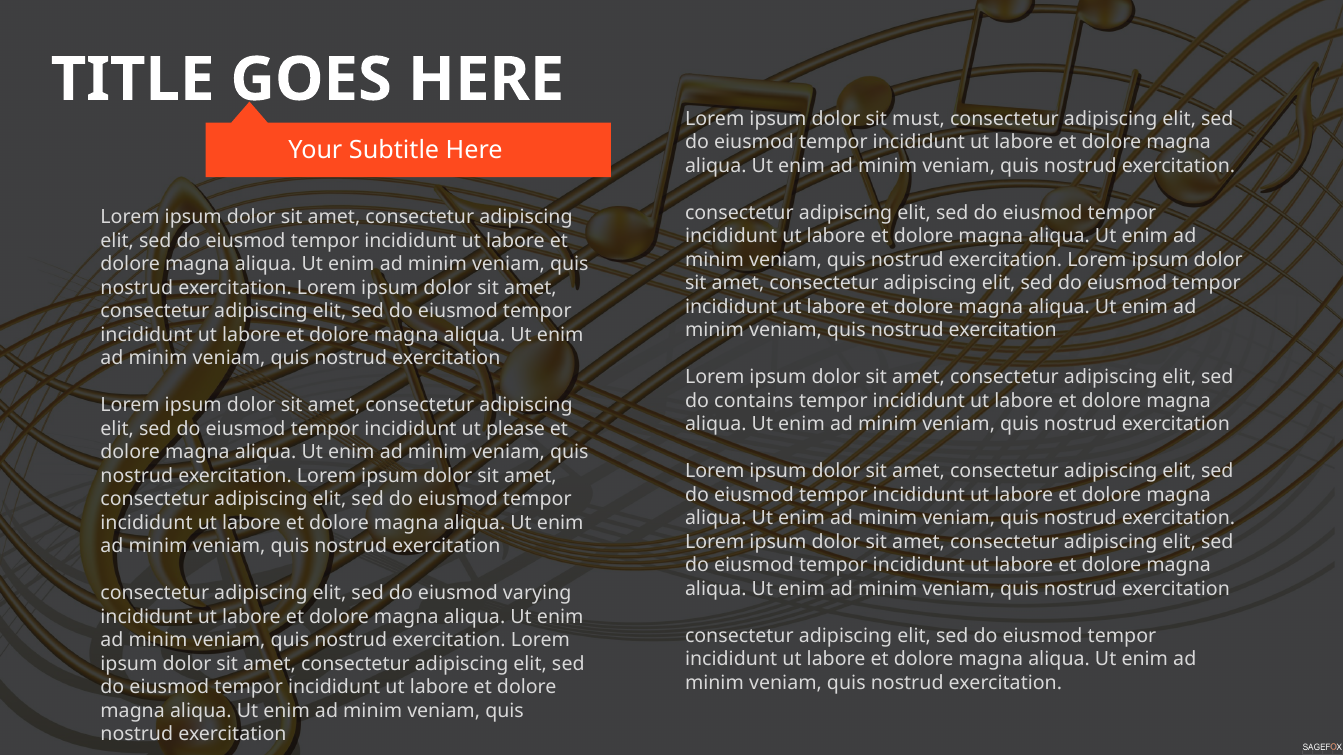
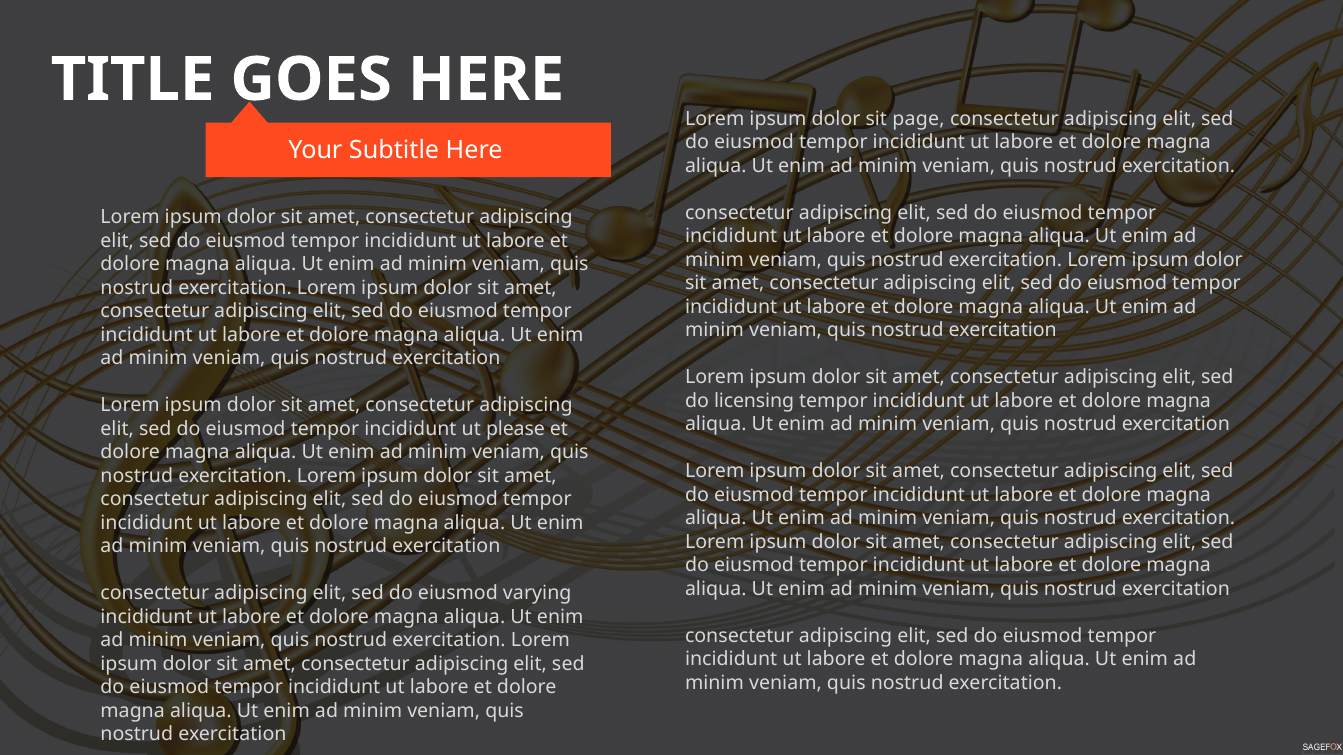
must: must -> page (918, 119)
contains: contains -> licensing (754, 401)
